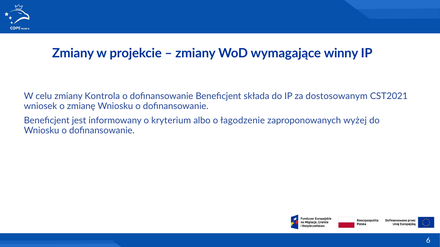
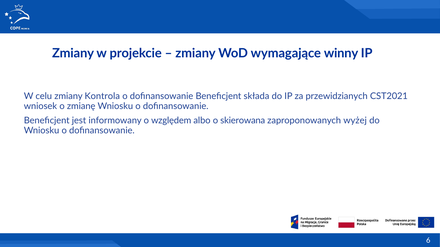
dostosowanym: dostosowanym -> przewidzianych (337, 96)
kryterium: kryterium -> względem (171, 121)
łagodzenie: łagodzenie -> skierowana (243, 121)
